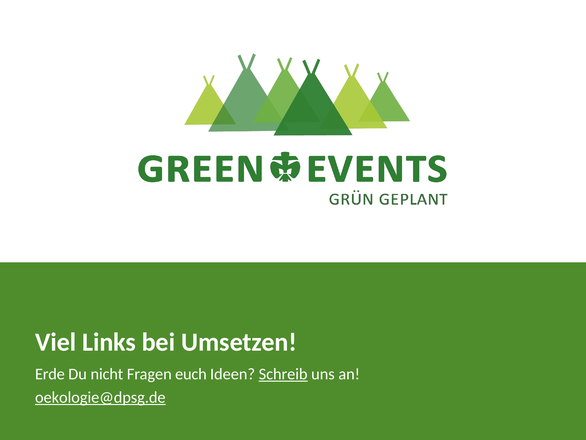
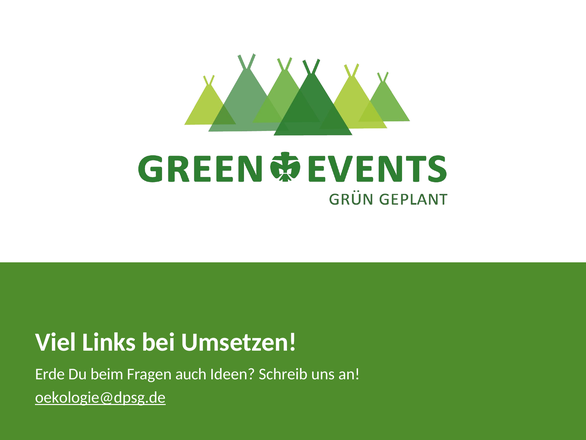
nicht: nicht -> beim (107, 374)
euch: euch -> auch (191, 374)
Schreib underline: present -> none (283, 374)
